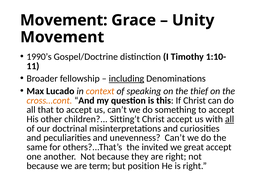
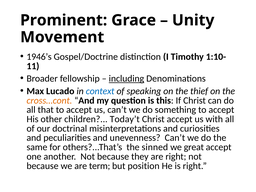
Movement: Movement -> Prominent (64, 20)
1990’s: 1990’s -> 1946’s (39, 57)
context colour: orange -> blue (100, 91)
Sitting’t: Sitting’t -> Today’t (125, 119)
all underline: present -> none (230, 119)
invited: invited -> sinned (155, 147)
